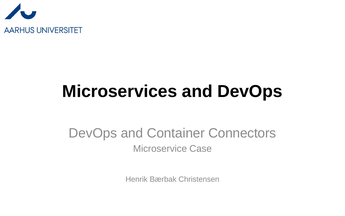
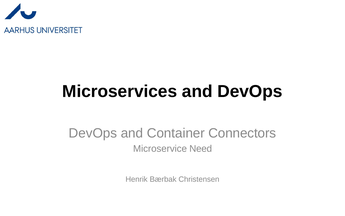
Case: Case -> Need (201, 148)
